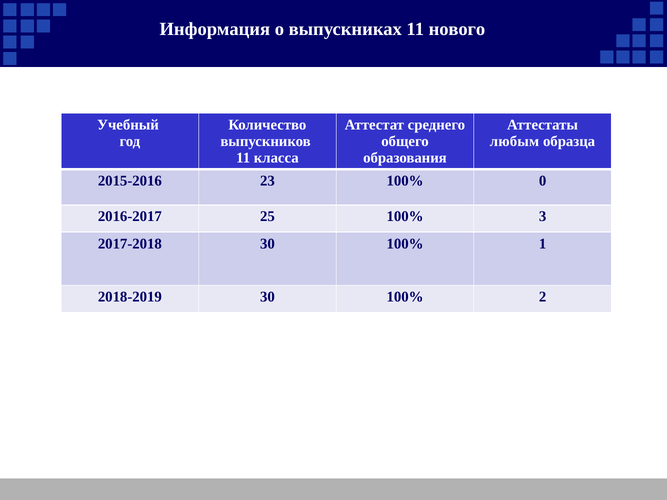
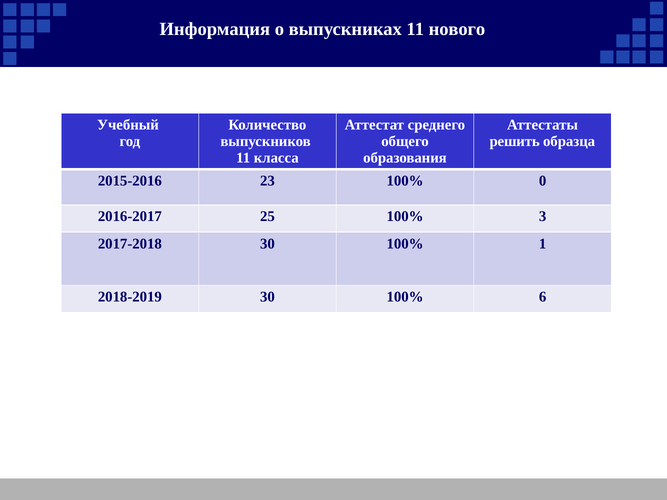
любым: любым -> решить (515, 142)
2: 2 -> 6 (543, 297)
